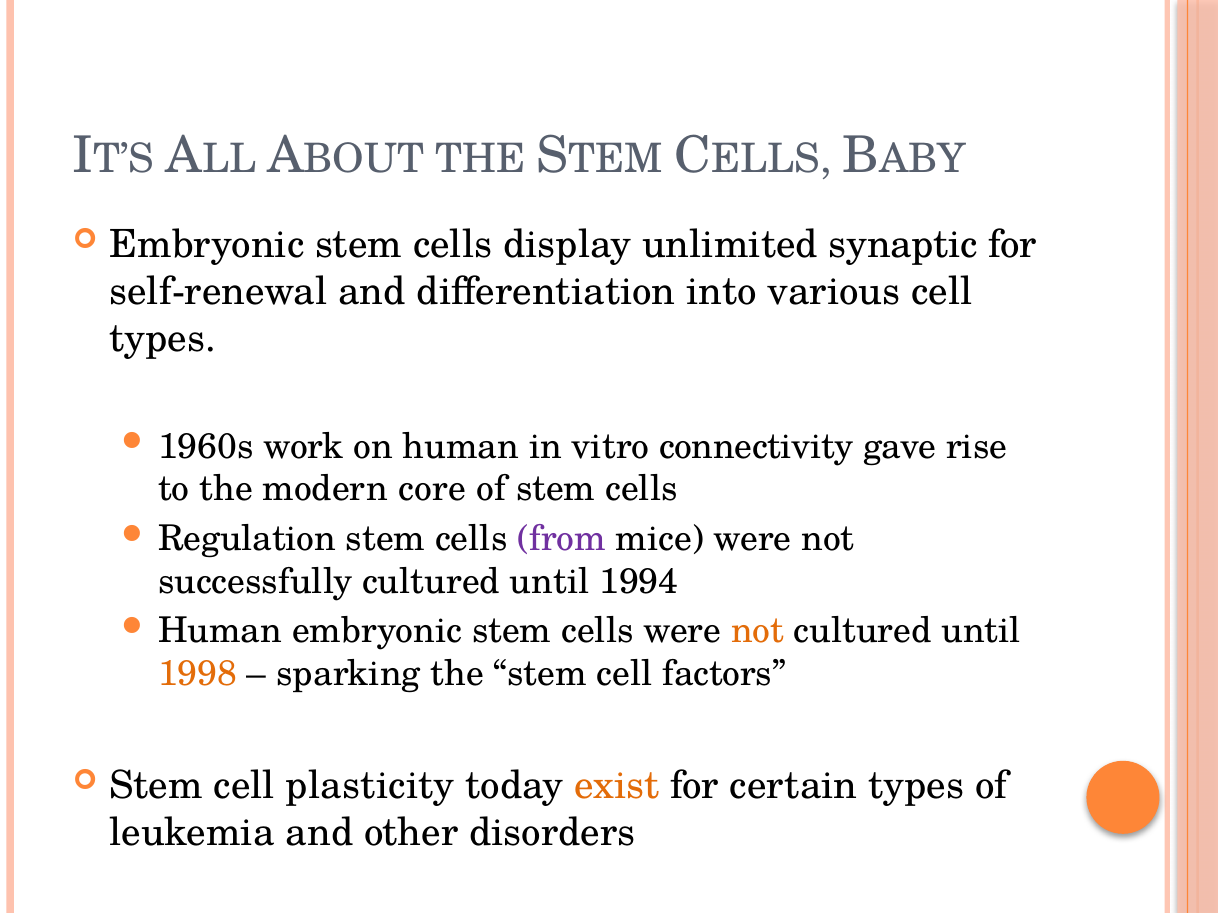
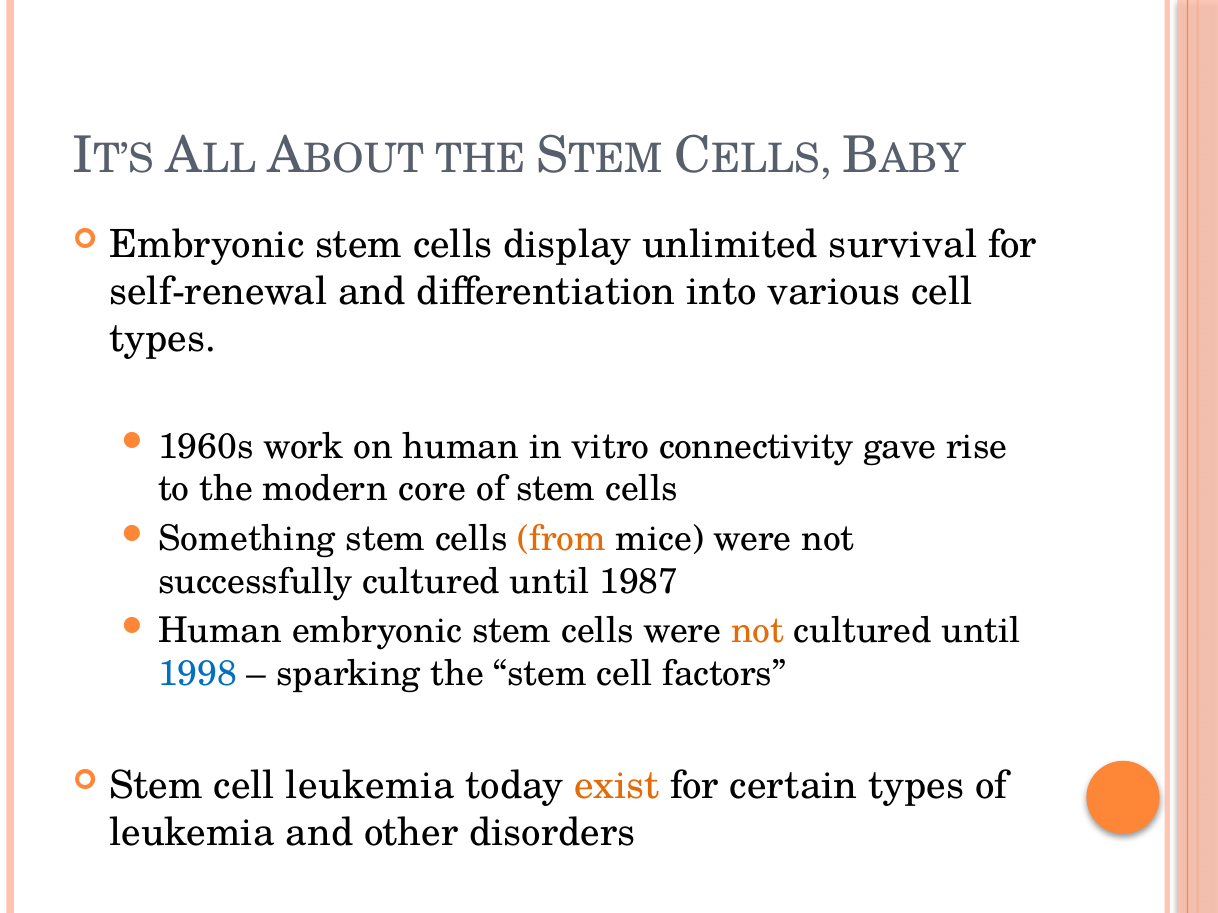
synaptic: synaptic -> survival (903, 245)
Regulation: Regulation -> Something (247, 539)
from colour: purple -> orange (562, 539)
1994: 1994 -> 1987 (639, 582)
1998 colour: orange -> blue (198, 674)
cell plasticity: plasticity -> leukemia (370, 786)
